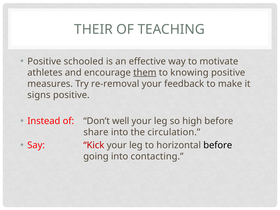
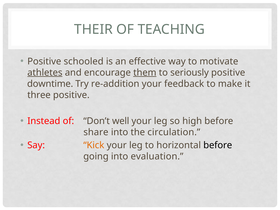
athletes underline: none -> present (45, 73)
knowing: knowing -> seriously (190, 73)
measures: measures -> downtime (50, 84)
re-removal: re-removal -> re-addition (115, 84)
signs: signs -> three (39, 95)
Kick colour: red -> orange (94, 145)
contacting: contacting -> evaluation (157, 157)
